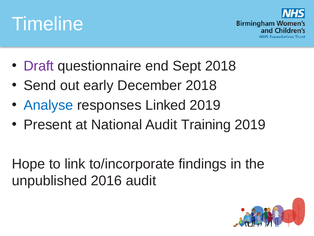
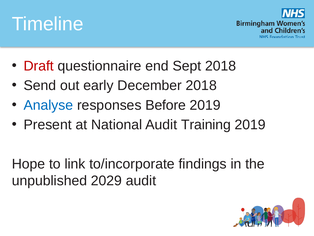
Draft colour: purple -> red (39, 66)
Linked: Linked -> Before (166, 105)
2016: 2016 -> 2029 (106, 180)
